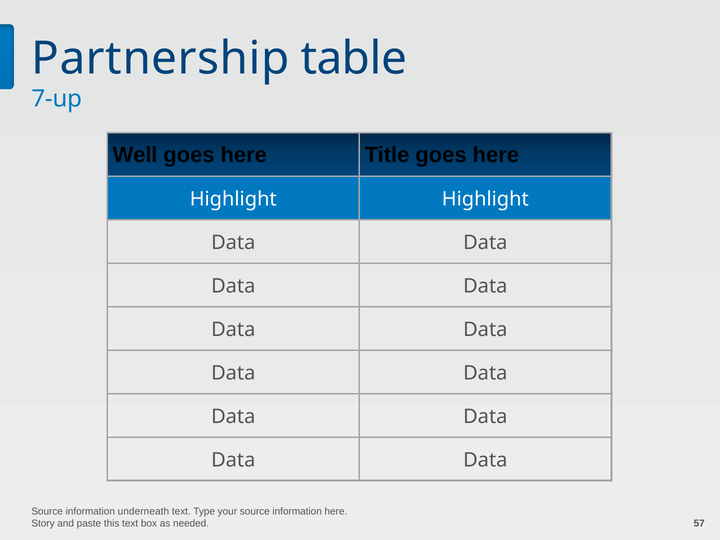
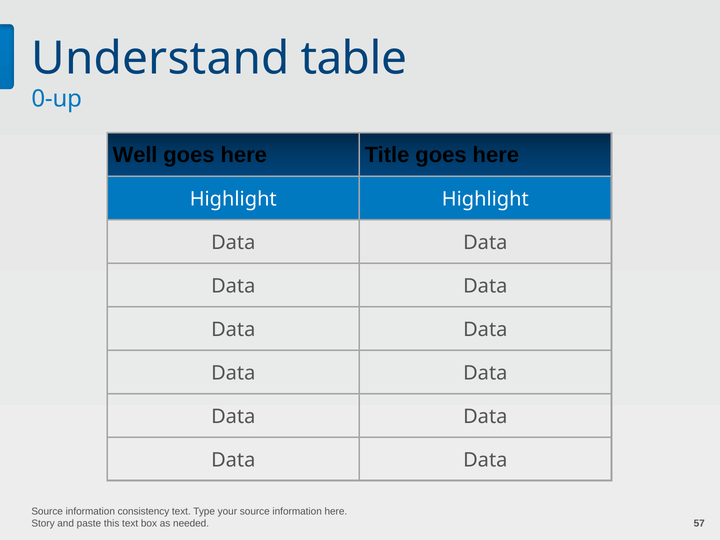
Partnership: Partnership -> Understand (160, 59)
7-up: 7-up -> 0-up (57, 99)
underneath: underneath -> consistency (143, 511)
